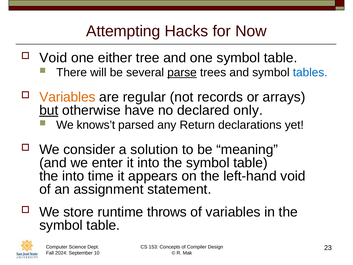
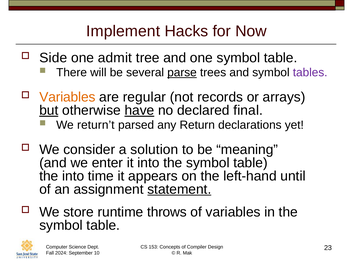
Attempting: Attempting -> Implement (123, 31)
Void: Void -> Side (53, 58)
either: either -> admit (115, 58)
tables colour: blue -> purple (310, 72)
have underline: none -> present (139, 110)
only: only -> final (248, 110)
knows’t: knows’t -> return’t (96, 125)
left-hand void: void -> until (293, 176)
statement underline: none -> present (179, 189)
